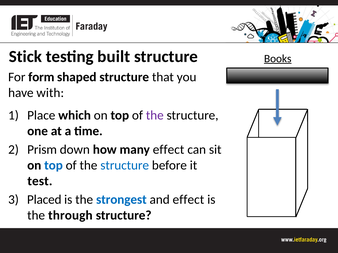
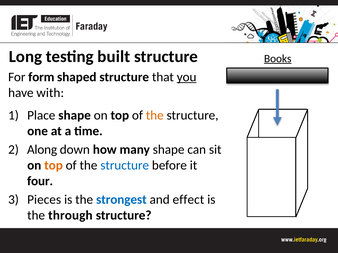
Stick: Stick -> Long (25, 57)
you underline: none -> present (187, 77)
Place which: which -> shape (75, 115)
the colour: purple -> orange (155, 115)
Prism: Prism -> Along (42, 150)
many effect: effect -> shape (169, 150)
top colour: blue -> orange (54, 166)
test: test -> four (40, 181)
Placed: Placed -> Pieces (44, 200)
